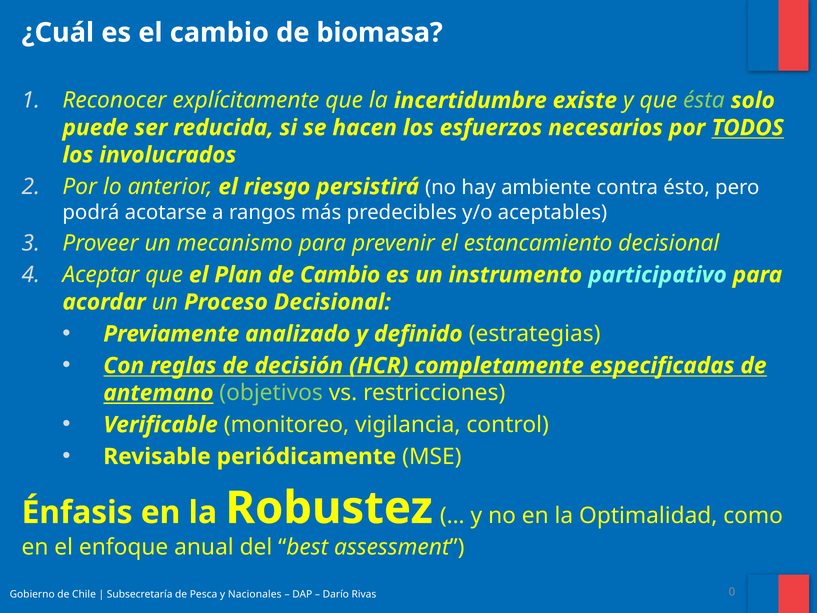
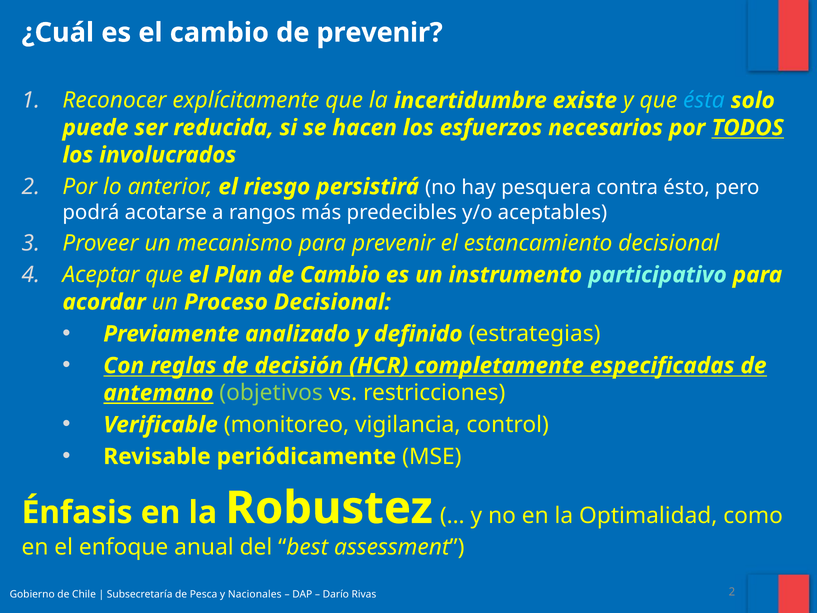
de biomasa: biomasa -> prevenir (380, 33)
ésta colour: light green -> light blue (704, 100)
ambiente: ambiente -> pesquera (546, 187)
Rivas 0: 0 -> 2 (732, 592)
